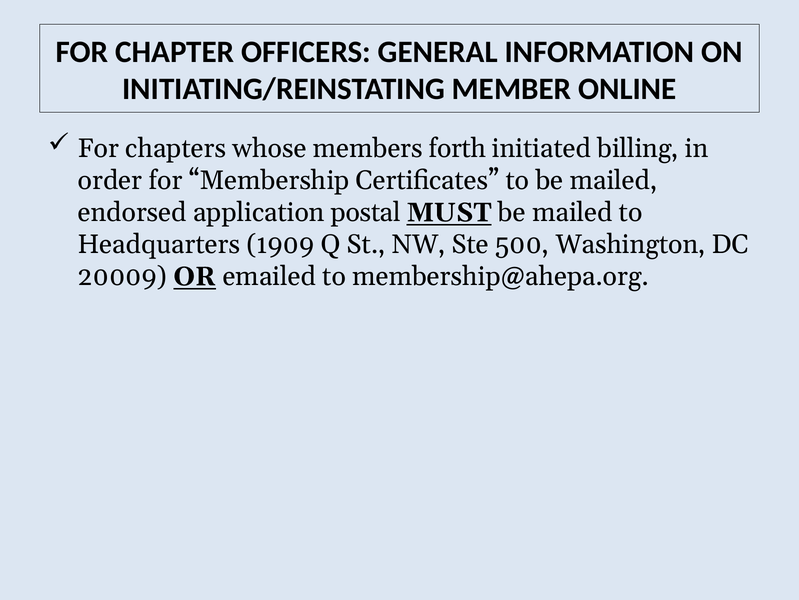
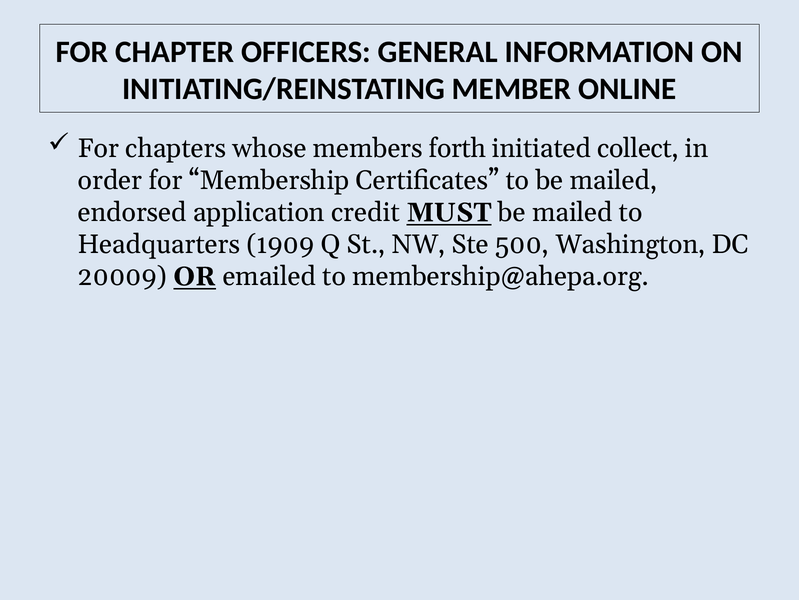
billing: billing -> collect (638, 148)
postal: postal -> credit (366, 212)
